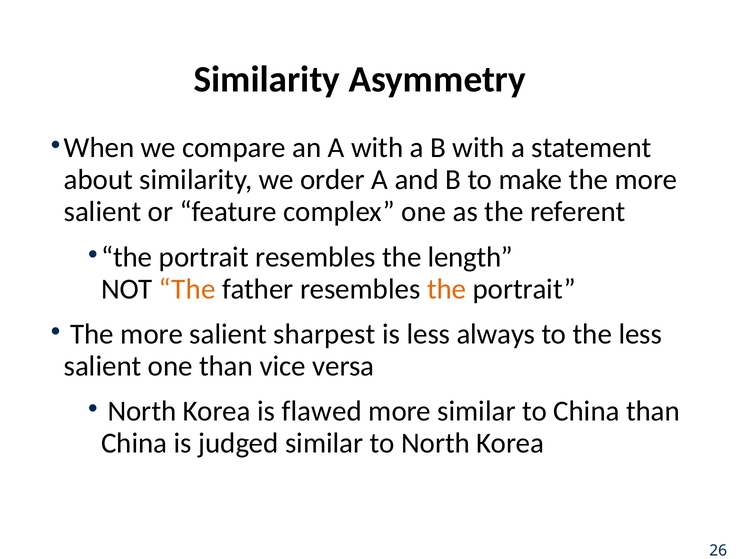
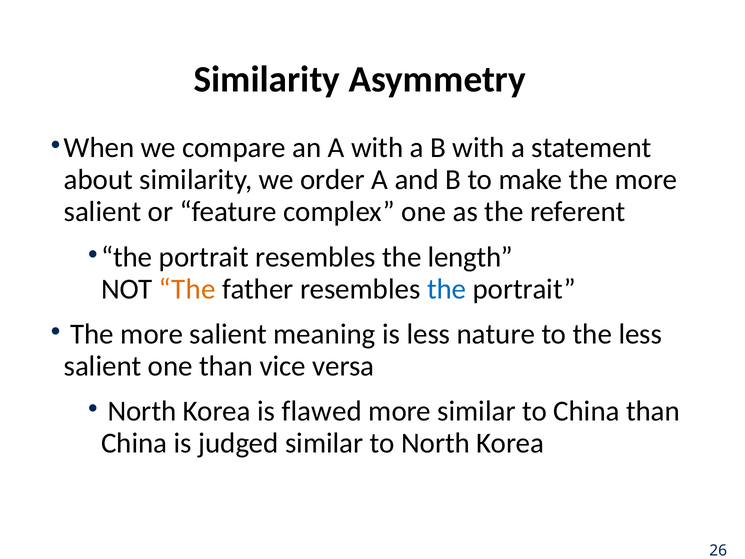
the colour: orange -> blue (447, 289)
sharpest: sharpest -> meaning (324, 334)
always: always -> nature (496, 334)
